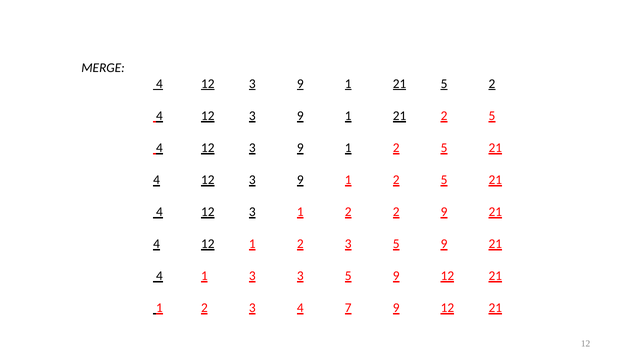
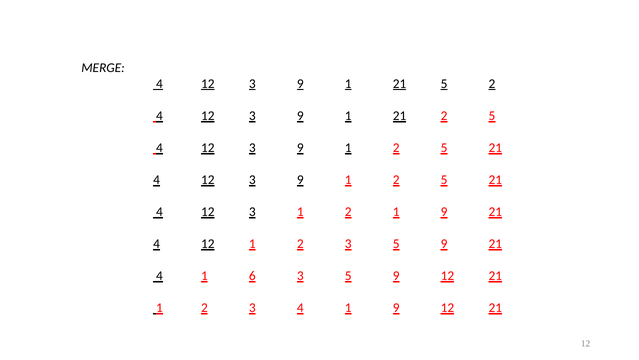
2 2: 2 -> 1 (396, 212)
1 3: 3 -> 6 (252, 276)
3 4 7: 7 -> 1 (348, 307)
